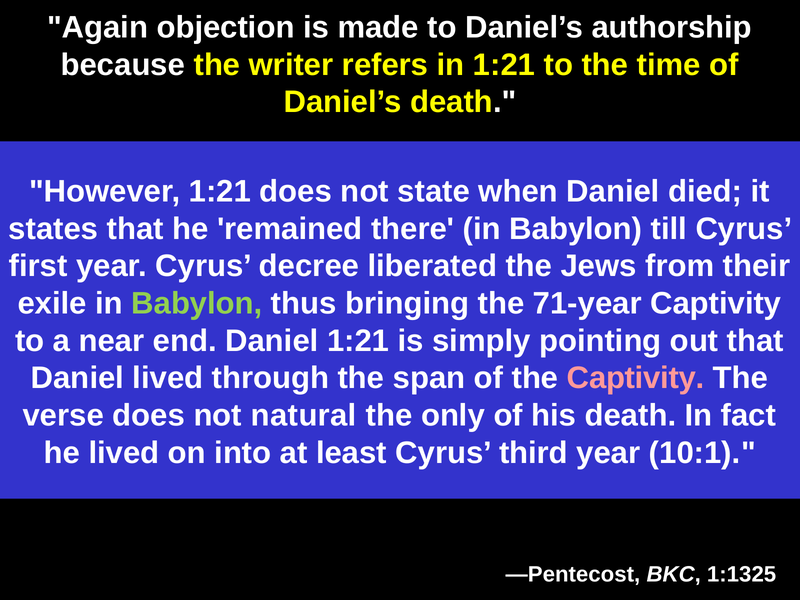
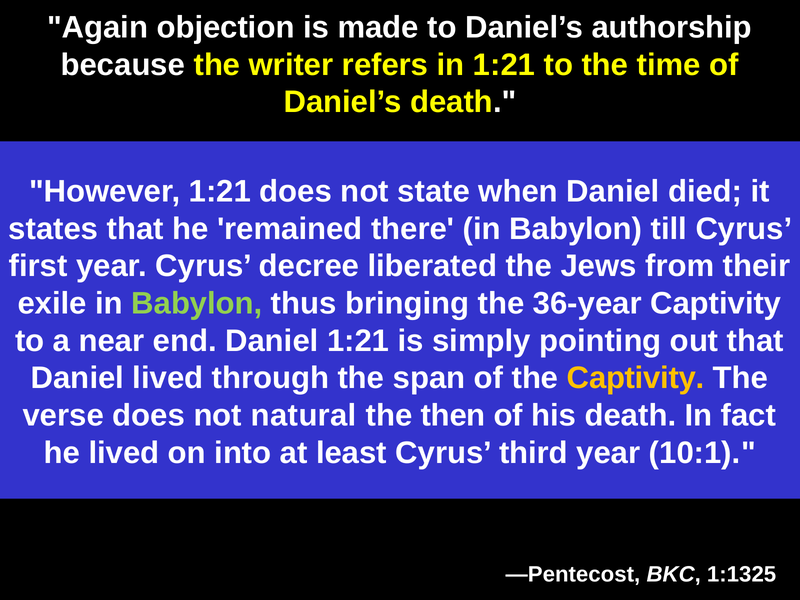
71-year: 71-year -> 36-year (587, 303)
Captivity colour: pink -> yellow (636, 378)
only: only -> then (453, 416)
